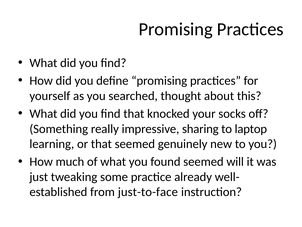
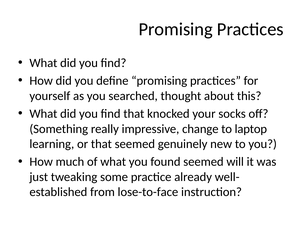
sharing: sharing -> change (200, 129)
just-to-face: just-to-face -> lose-to-face (148, 192)
